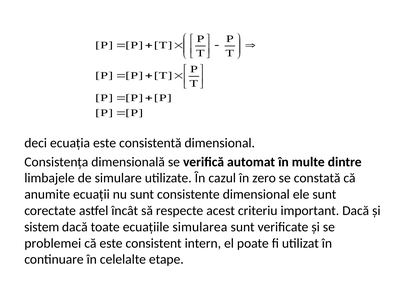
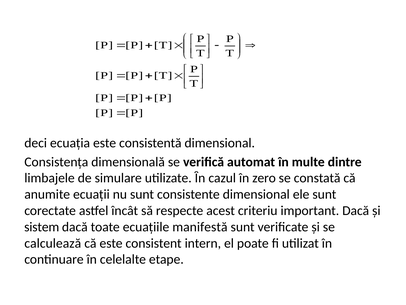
simularea: simularea -> manifestă (200, 227)
problemei: problemei -> calculează (53, 243)
